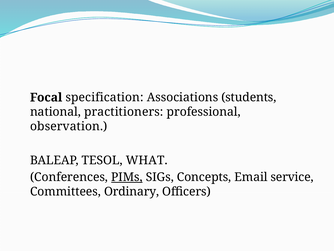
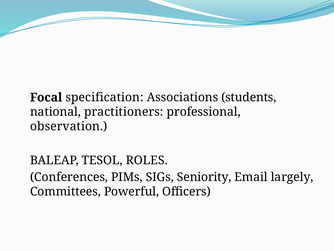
WHAT: WHAT -> ROLES (147, 160)
PIMs underline: present -> none (127, 177)
Concepts: Concepts -> Seniority (204, 177)
service: service -> largely (292, 177)
Ordinary: Ordinary -> Powerful (132, 191)
